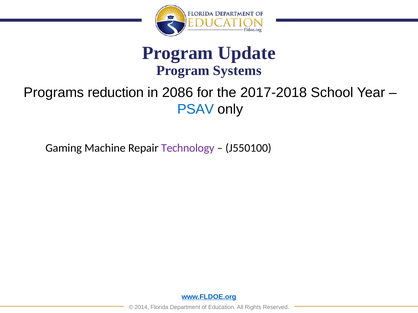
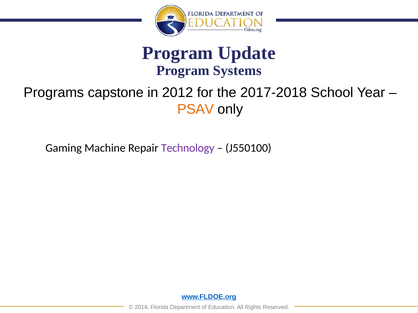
reduction: reduction -> capstone (116, 93)
2086: 2086 -> 2012 (178, 93)
PSAV colour: blue -> orange (196, 109)
